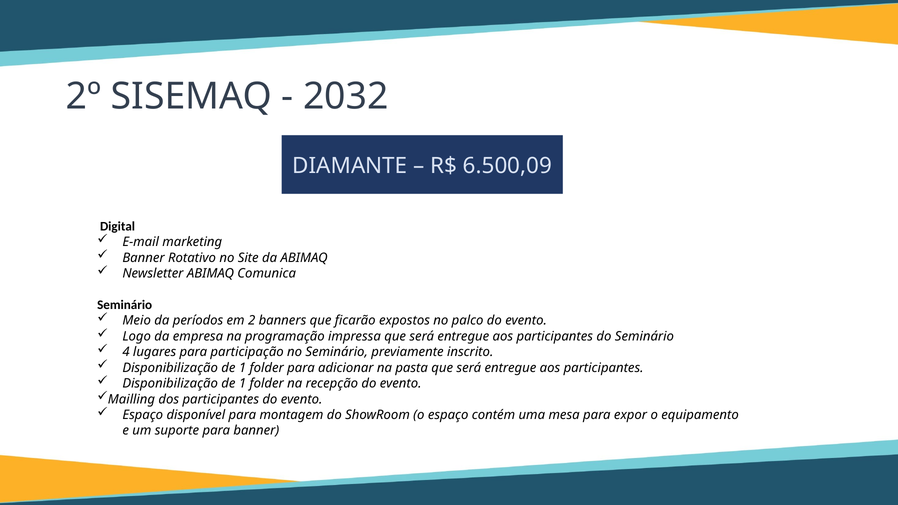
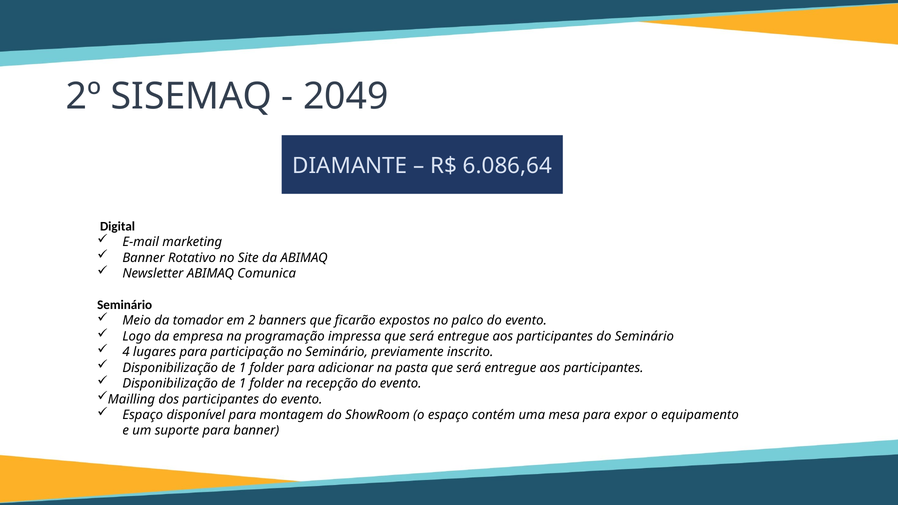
2032: 2032 -> 2049 (346, 96)
6.500,09: 6.500,09 -> 6.086,64 (507, 166)
períodos: períodos -> tomador (198, 321)
